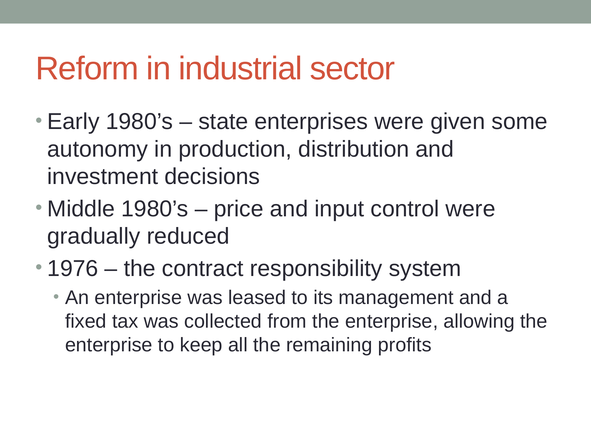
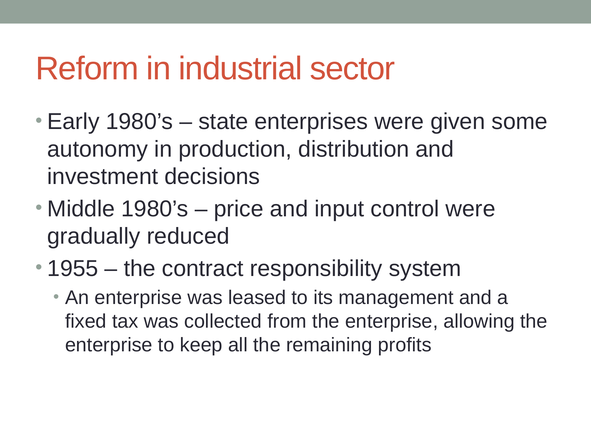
1976: 1976 -> 1955 (73, 269)
